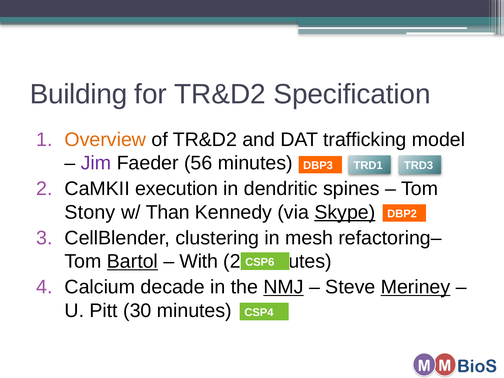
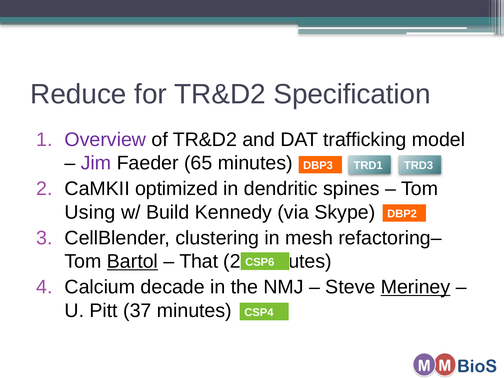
Building: Building -> Reduce (78, 94)
Overview colour: orange -> purple (105, 140)
56: 56 -> 65 (198, 163)
execution: execution -> optimized (177, 189)
Stony: Stony -> Using (90, 212)
Than: Than -> Build (168, 212)
Skype underline: present -> none (345, 212)
With: With -> That (199, 261)
NMJ underline: present -> none (284, 287)
30: 30 -> 37 (137, 311)
